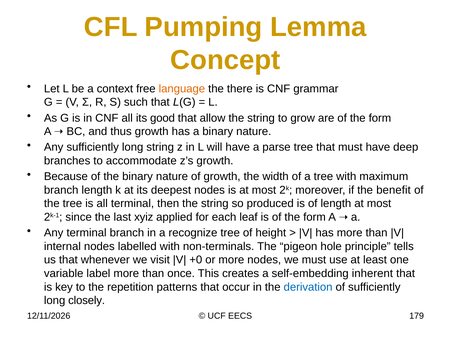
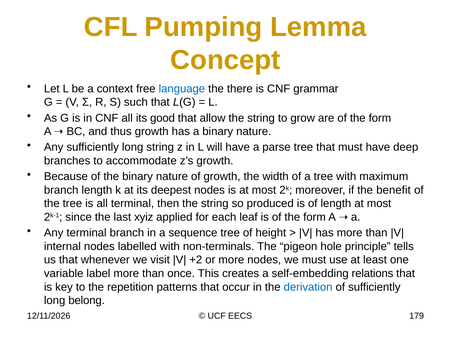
language colour: orange -> blue (182, 89)
recognize: recognize -> sequence (193, 233)
+0: +0 -> +2 (196, 260)
inherent: inherent -> relations (372, 274)
closely: closely -> belong (87, 301)
